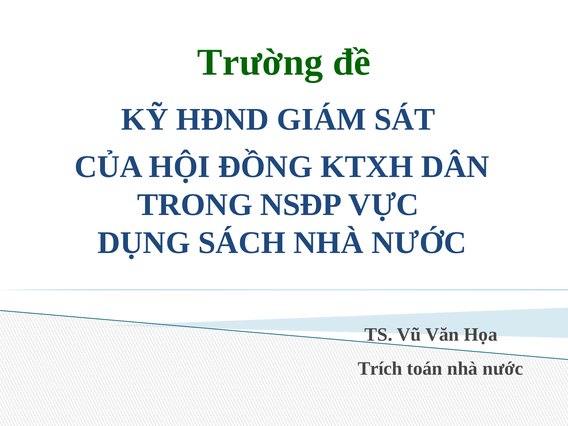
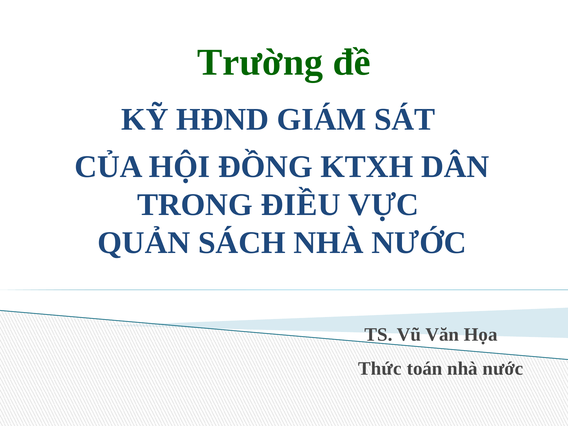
NSĐP: NSĐP -> ĐIỀU (301, 205)
DỤNG: DỤNG -> QUẢN (144, 243)
Trích: Trích -> Thức (380, 369)
